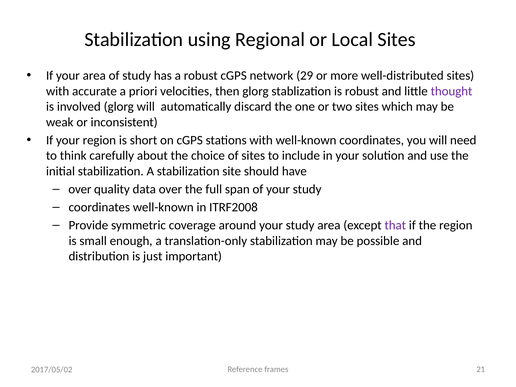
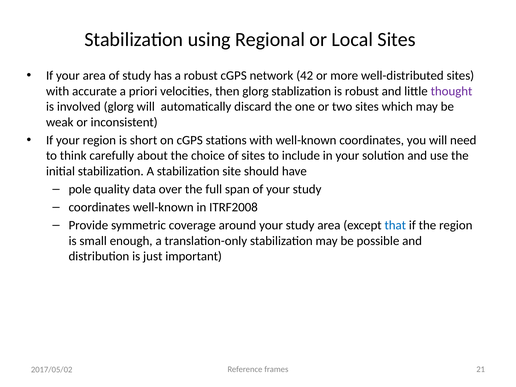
29: 29 -> 42 (305, 76)
over: over -> pole (80, 189)
that colour: purple -> blue (395, 225)
